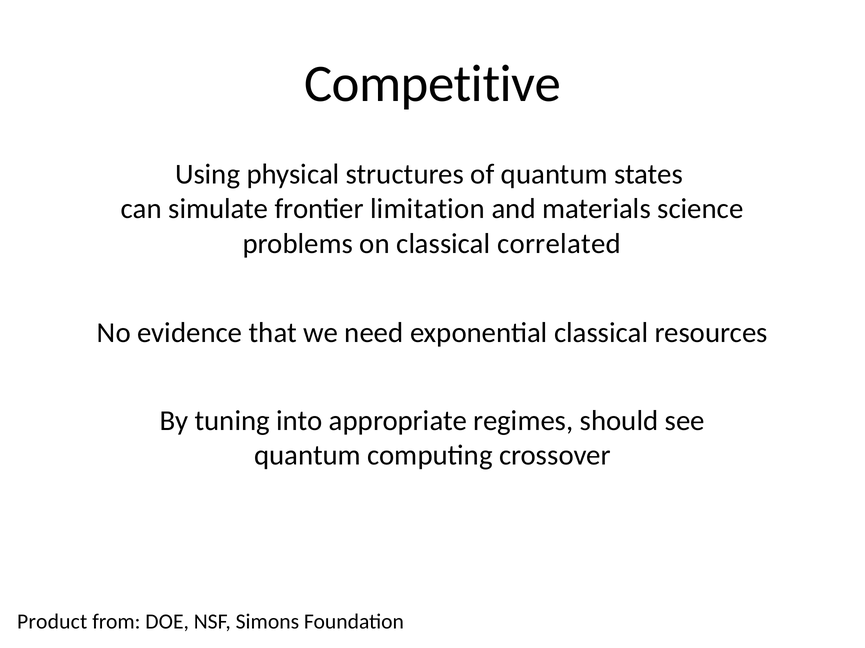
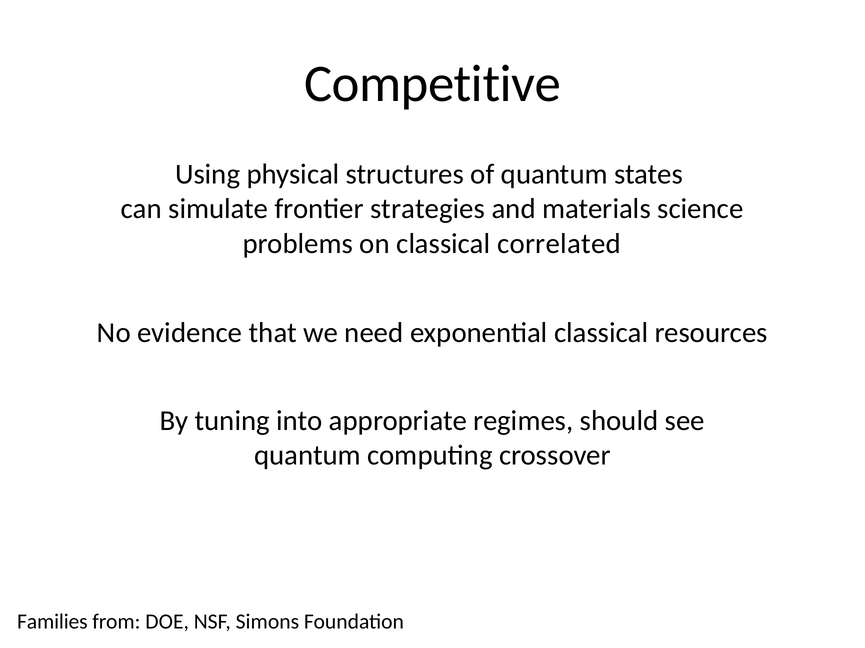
limitation: limitation -> strategies (428, 209)
Product: Product -> Families (52, 622)
